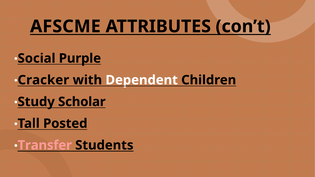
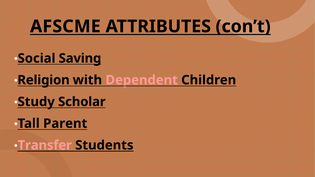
Purple: Purple -> Saving (80, 58)
Cracker: Cracker -> Religion (44, 80)
Dependent colour: white -> pink (142, 80)
Posted: Posted -> Parent (65, 124)
